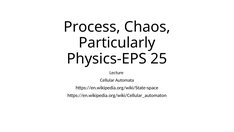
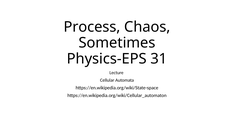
Particularly: Particularly -> Sometimes (117, 43)
25: 25 -> 31 (159, 58)
